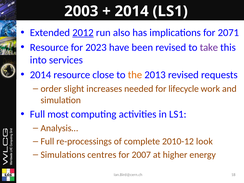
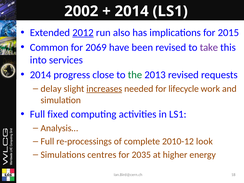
2003: 2003 -> 2002 (81, 11)
2071: 2071 -> 2015 (228, 33)
Resource: Resource -> Common (49, 47)
2023: 2023 -> 2069 (96, 47)
2014 resource: resource -> progress (72, 75)
the colour: orange -> green (135, 75)
order: order -> delay (51, 89)
increases underline: none -> present (104, 89)
most: most -> fixed (58, 114)
2007: 2007 -> 2035 (141, 155)
